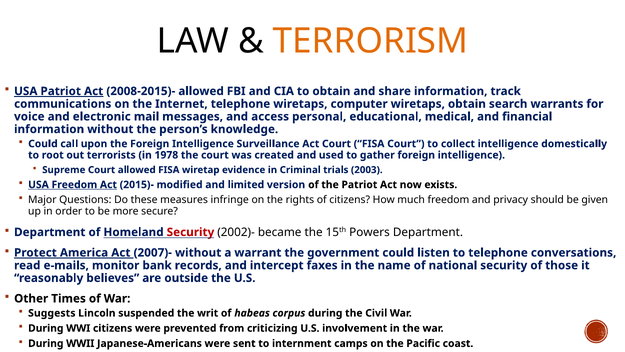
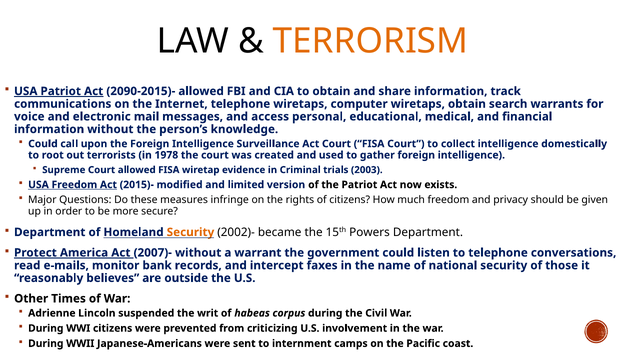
2008-2015)-: 2008-2015)- -> 2090-2015)- (141, 91)
Security colour: red -> orange (190, 232)
Suggests: Suggests -> Adrienne (52, 313)
